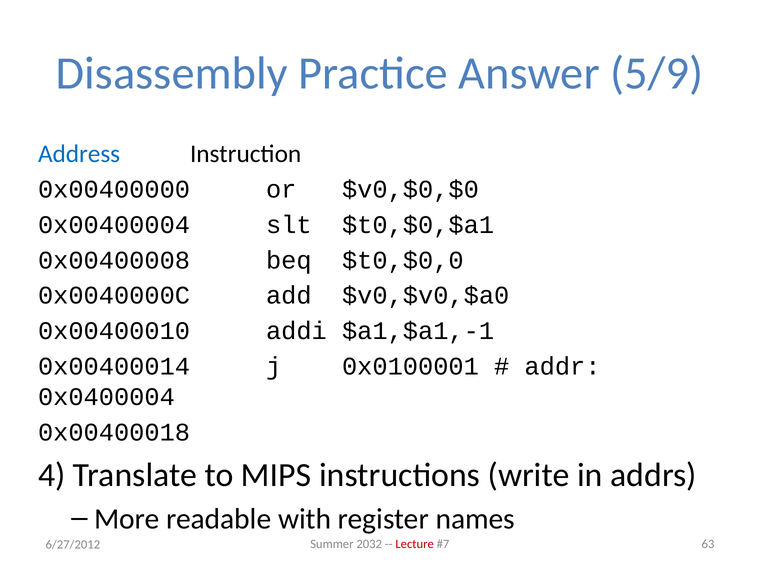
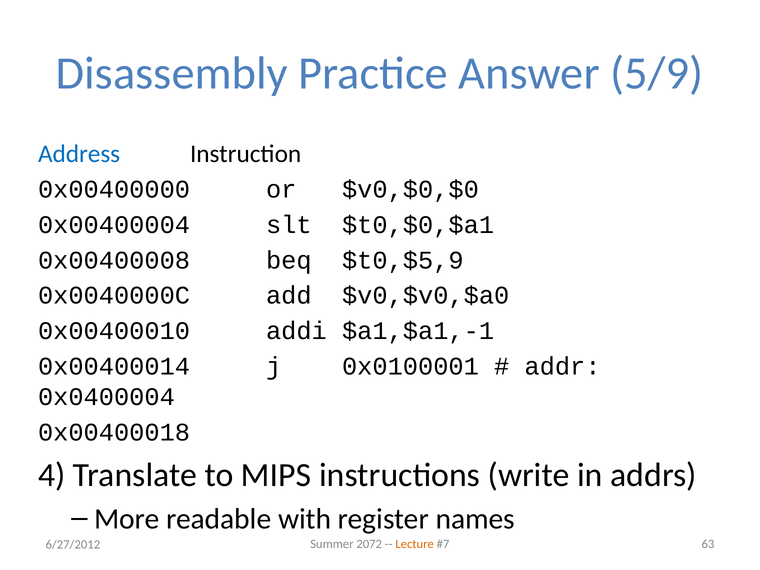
$t0,$0,0: $t0,$0,0 -> $t0,$5,9 (403, 260)
2032: 2032 -> 2072 (369, 544)
Lecture colour: red -> orange (415, 544)
